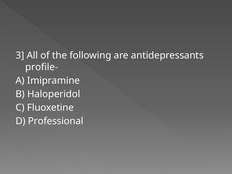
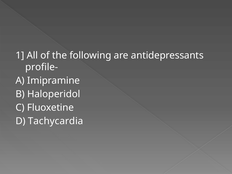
3: 3 -> 1 (20, 55)
Professional: Professional -> Tachycardia (56, 121)
